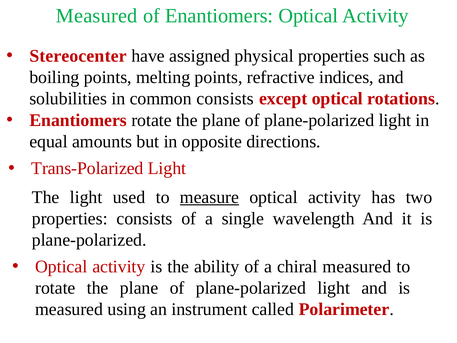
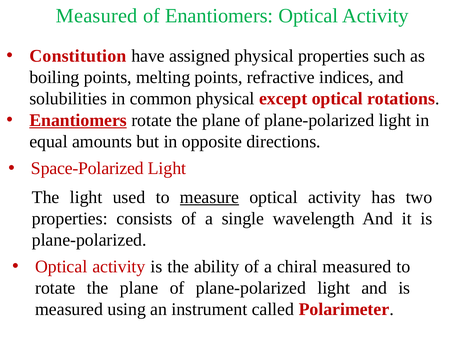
Stereocenter: Stereocenter -> Constitution (78, 56)
common consists: consists -> physical (225, 99)
Enantiomers underline: none -> present (78, 120)
Trans-Polarized: Trans-Polarized -> Space-Polarized (87, 168)
